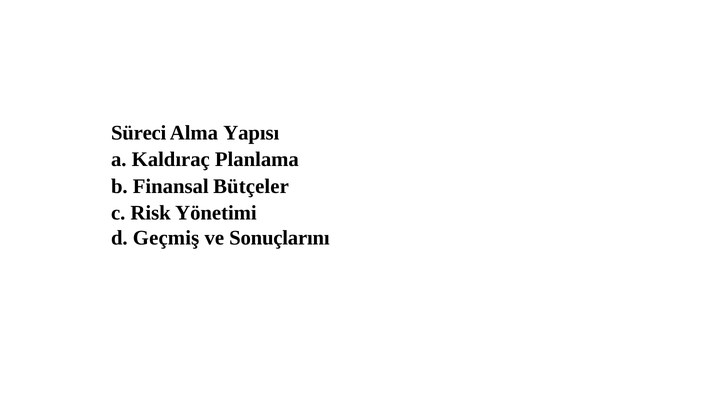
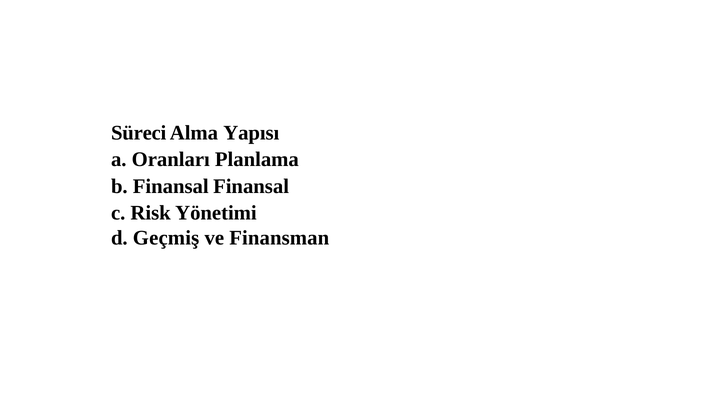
Kaldıraç: Kaldıraç -> Oranları (171, 160)
Finansal Bütçeler: Bütçeler -> Finansal (251, 186)
Sonuçlarını: Sonuçlarını -> Finansman (279, 238)
